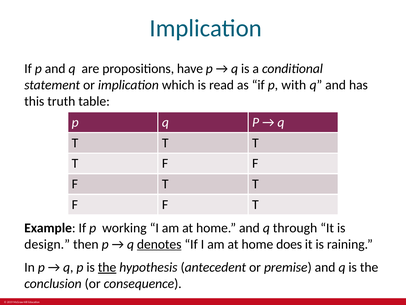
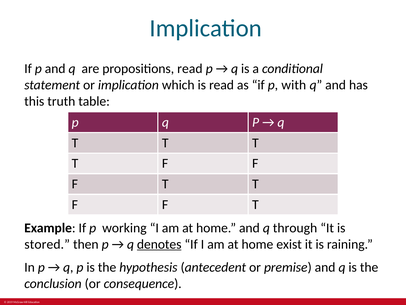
propositions have: have -> read (190, 69)
design: design -> stored (47, 244)
does: does -> exist (289, 244)
the underline: present -> none (107, 267)
